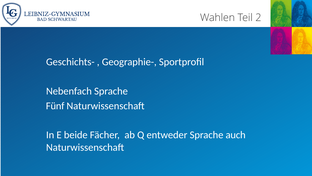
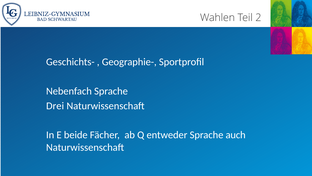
Fünf: Fünf -> Drei (55, 106)
